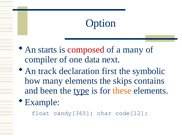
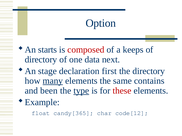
a many: many -> keeps (133, 50)
compiler: compiler -> directory (41, 60)
track: track -> stage (47, 71)
the symbolic: symbolic -> directory (149, 71)
many underline: none -> present (53, 81)
skips: skips -> same (122, 81)
these colour: orange -> red (122, 91)
